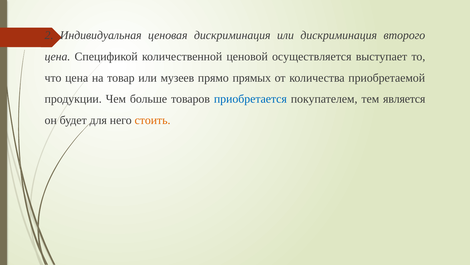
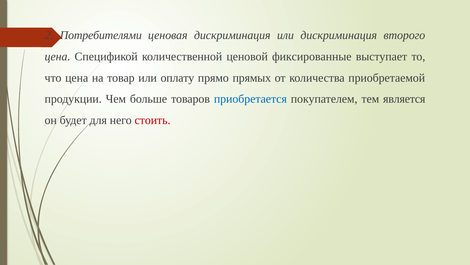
Индивидуальная: Индивидуальная -> Потребителями (101, 35)
осуществляется: осуществляется -> фиксированные (312, 57)
музеев: музеев -> оплату (177, 78)
стоить colour: orange -> red (153, 120)
